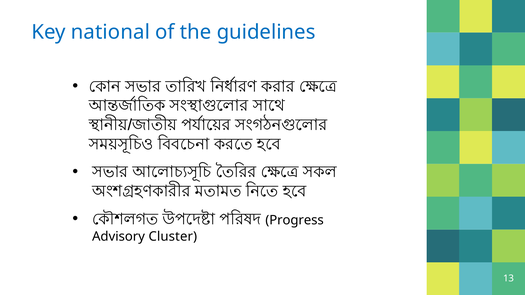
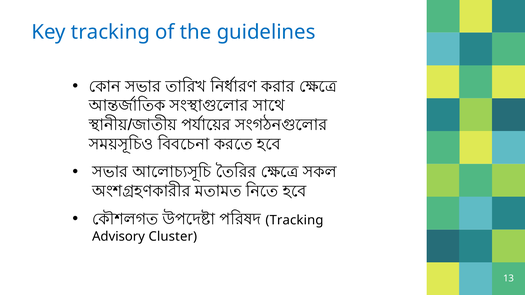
Key national: national -> tracking (110, 32)
Progress: Progress -> Tracking (294, 220)
